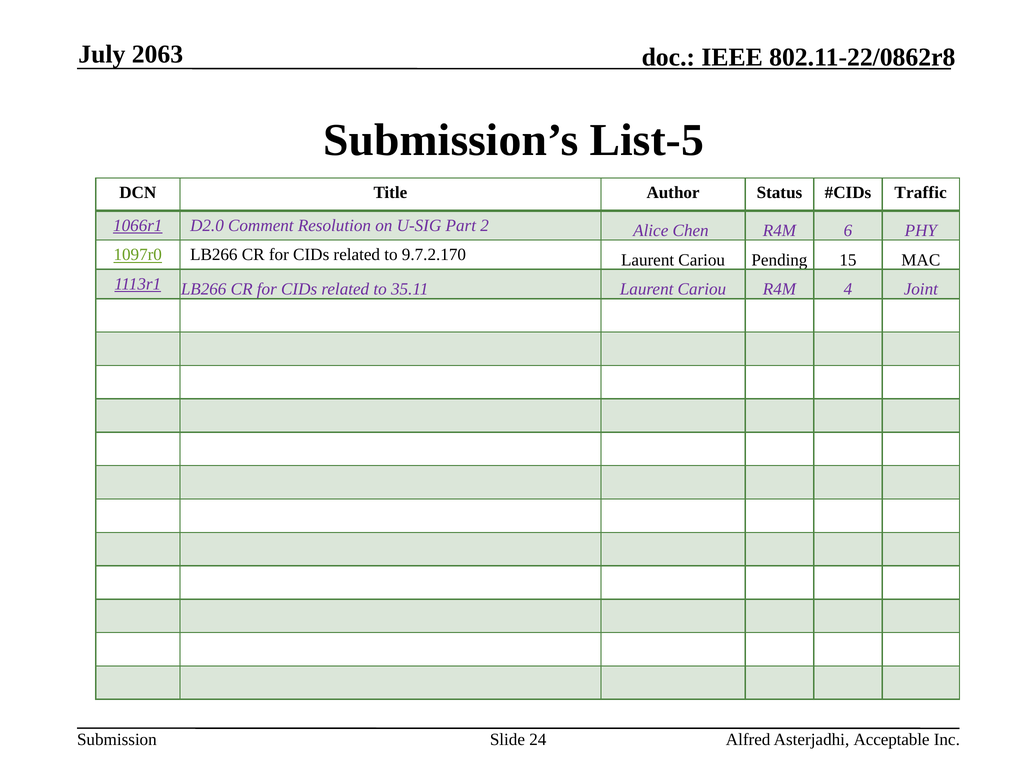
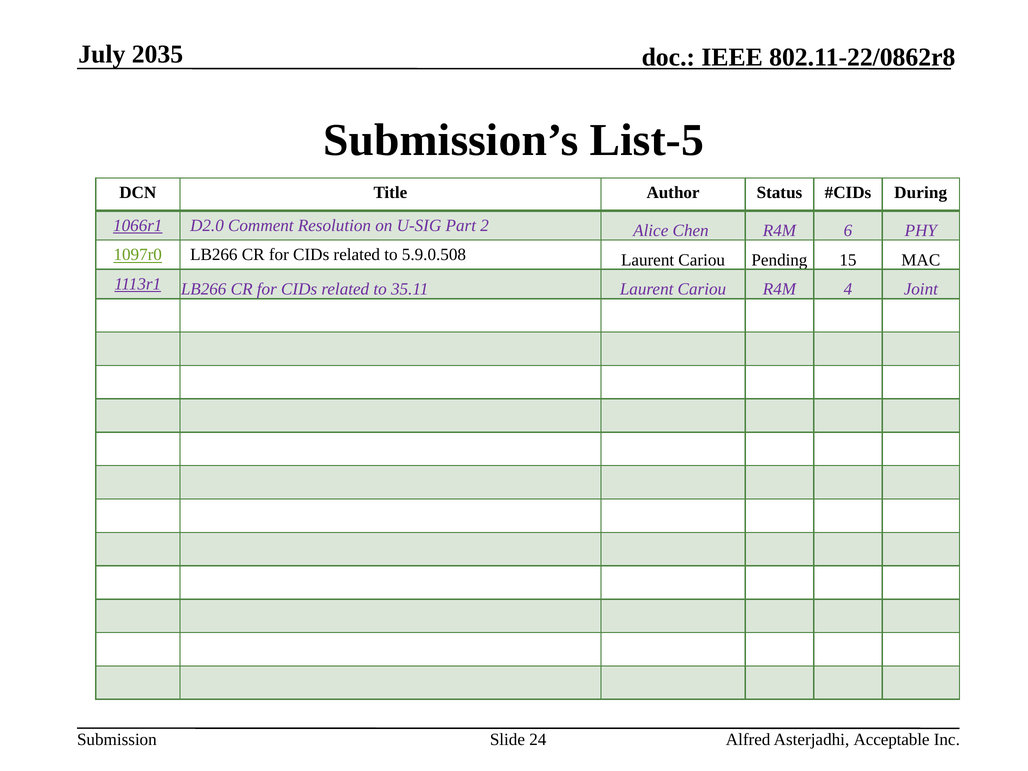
2063: 2063 -> 2035 (157, 54)
Traffic: Traffic -> During (921, 193)
9.7.2.170: 9.7.2.170 -> 5.9.0.508 (434, 255)
